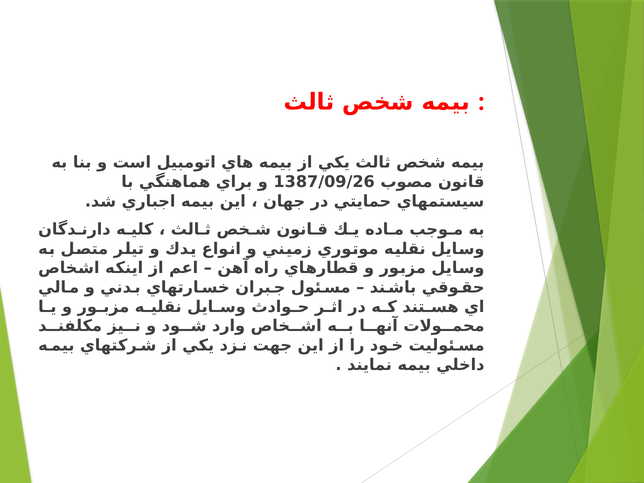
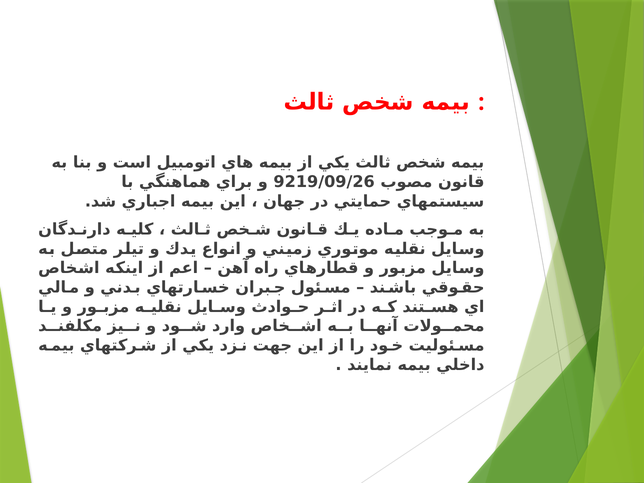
1387/09/26: 1387/09/26 -> 9219/09/26 (324, 182)
